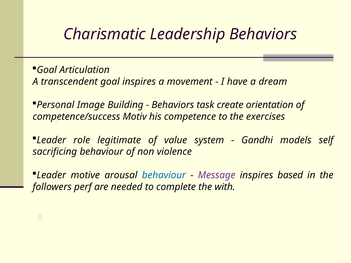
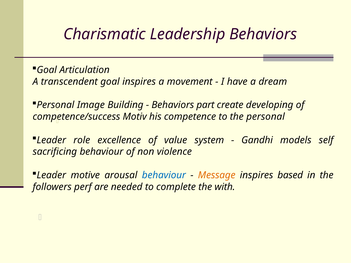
task: task -> part (205, 105)
orientation: orientation -> developing (270, 105)
the exercises: exercises -> personal (266, 117)
legitimate: legitimate -> excellence (119, 140)
Message colour: purple -> orange (217, 175)
